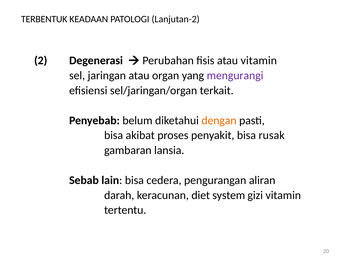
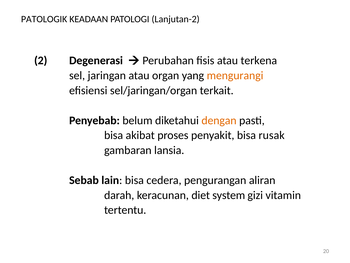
TERBENTUK: TERBENTUK -> PATOLOGIK (44, 19)
atau vitamin: vitamin -> terkena (259, 60)
mengurangi colour: purple -> orange (235, 75)
